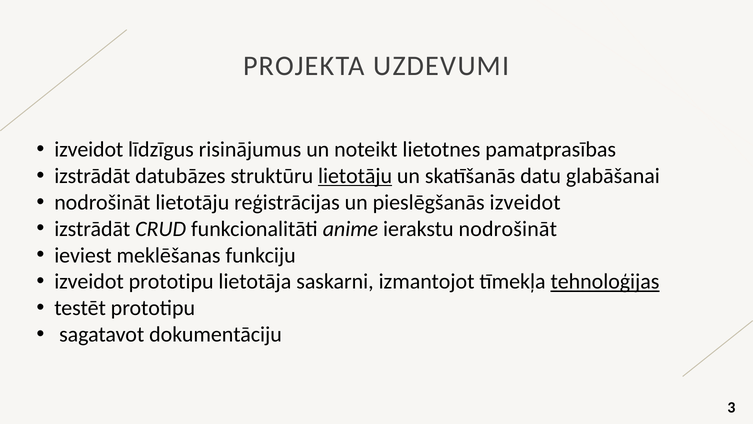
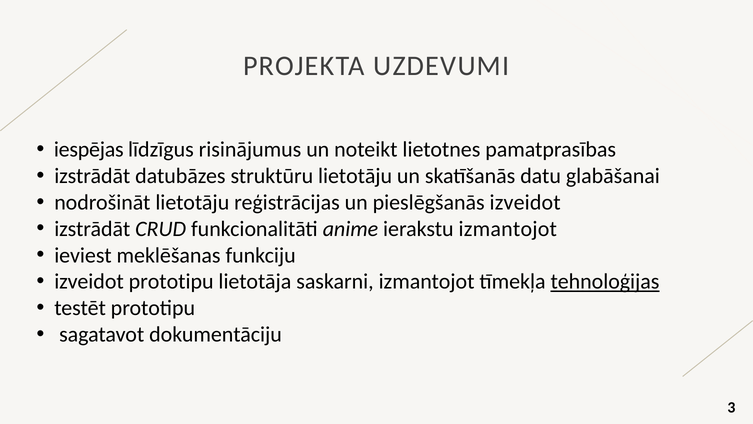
izveidot: izveidot -> iespējas (89, 150)
lietotāju underline: present -> none (355, 176)
ierakstu nodrošināt: nodrošināt -> izmantojot (508, 229)
